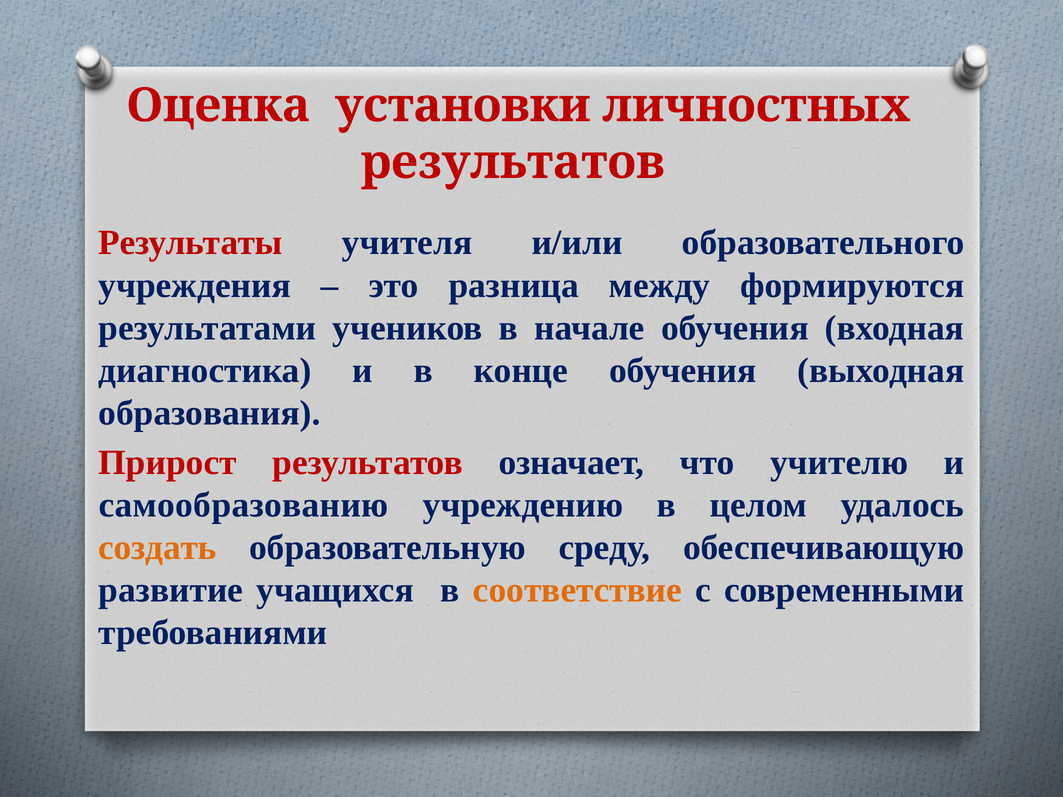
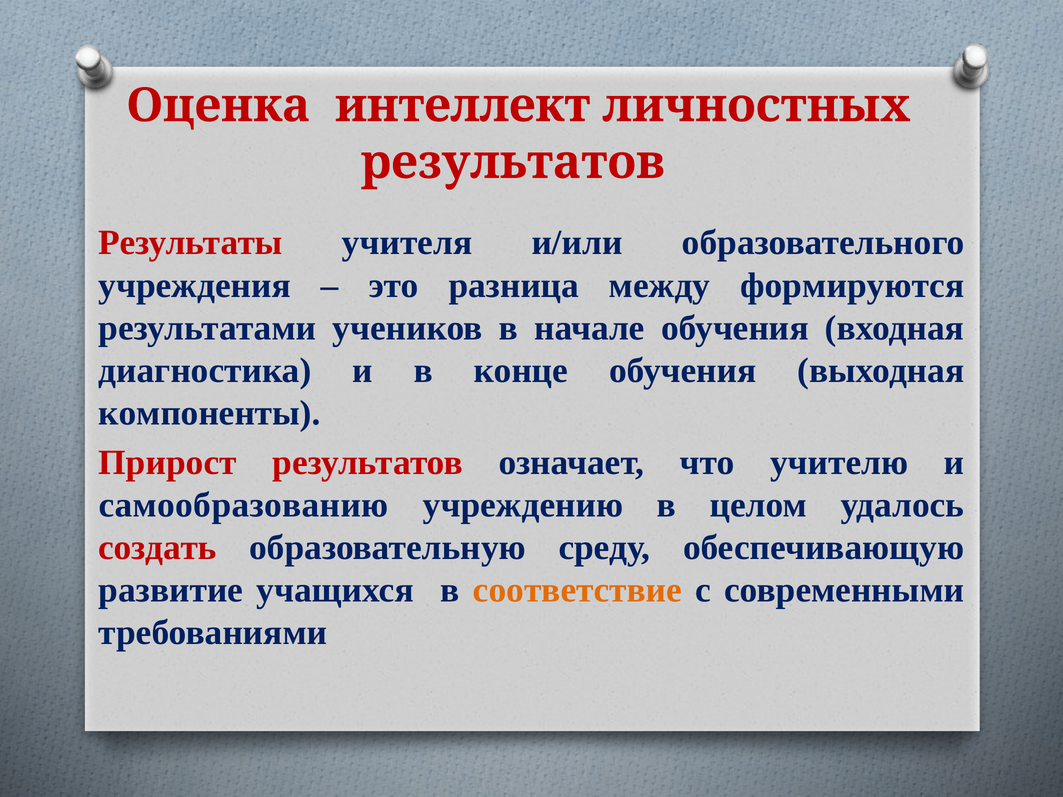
установки: установки -> интеллект (463, 106)
образования: образования -> компоненты (209, 413)
создать colour: orange -> red (157, 548)
